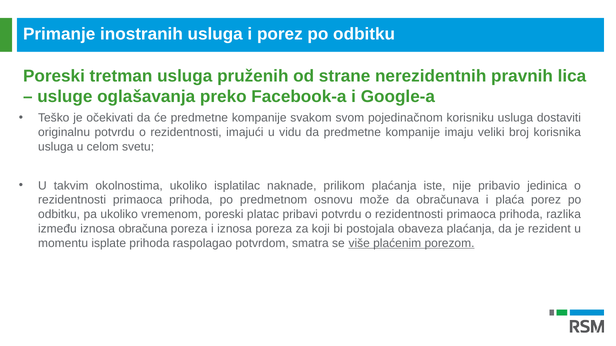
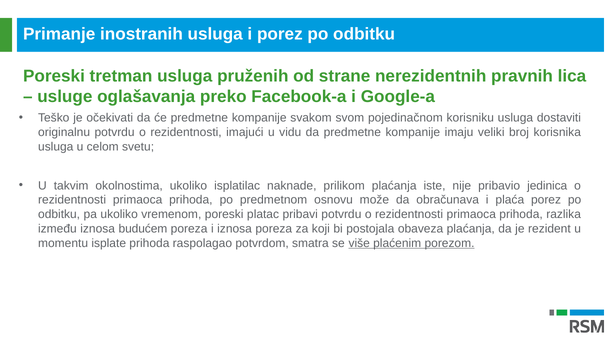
obračuna: obračuna -> budućem (143, 229)
